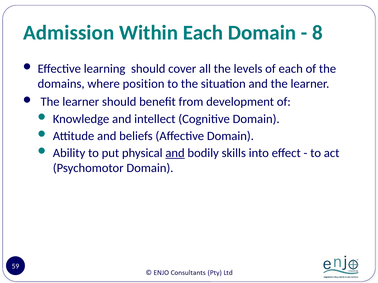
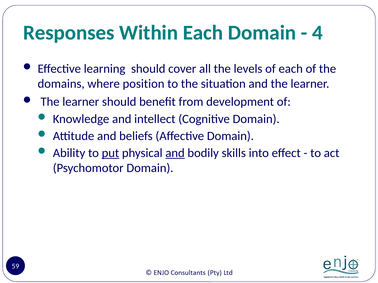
Admission: Admission -> Responses (69, 33)
8: 8 -> 4 (317, 33)
put underline: none -> present (110, 153)
